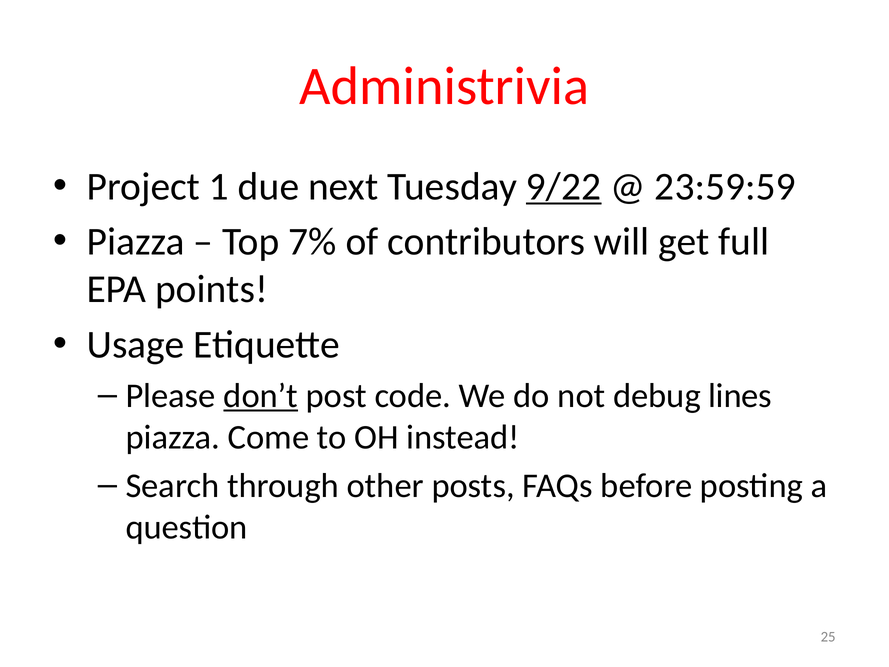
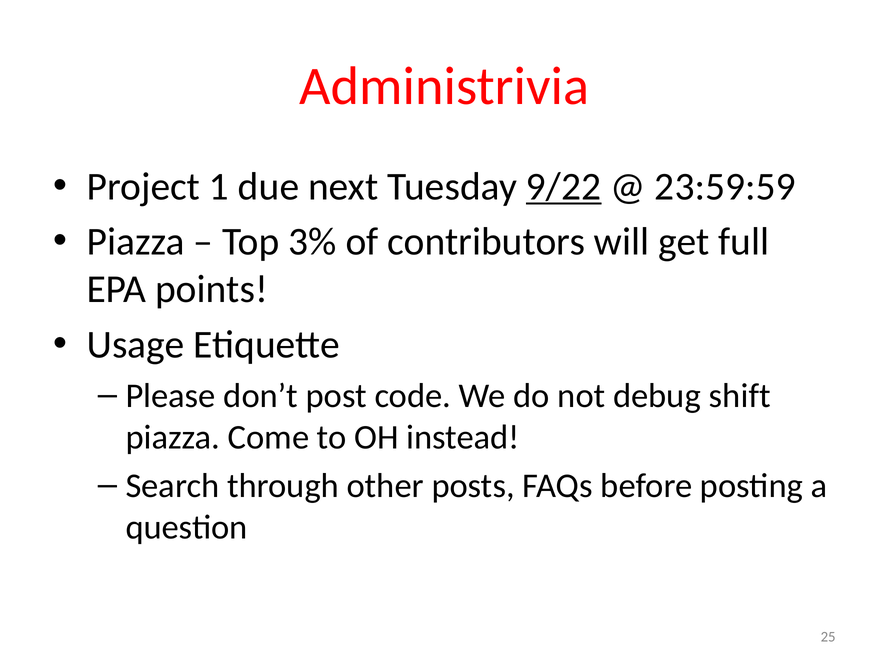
7%: 7% -> 3% (312, 242)
don’t underline: present -> none (261, 396)
lines: lines -> shift (740, 396)
